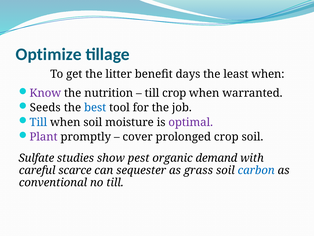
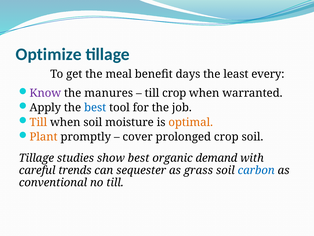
litter: litter -> meal (119, 74)
least when: when -> every (268, 74)
nutrition: nutrition -> manures (109, 93)
Seeds: Seeds -> Apply (45, 108)
Till colour: blue -> orange (38, 122)
optimal colour: purple -> orange (191, 122)
Plant colour: purple -> orange (44, 137)
Sulfate: Sulfate -> Tillage (36, 158)
show pest: pest -> best (139, 158)
scarce: scarce -> trends (75, 170)
